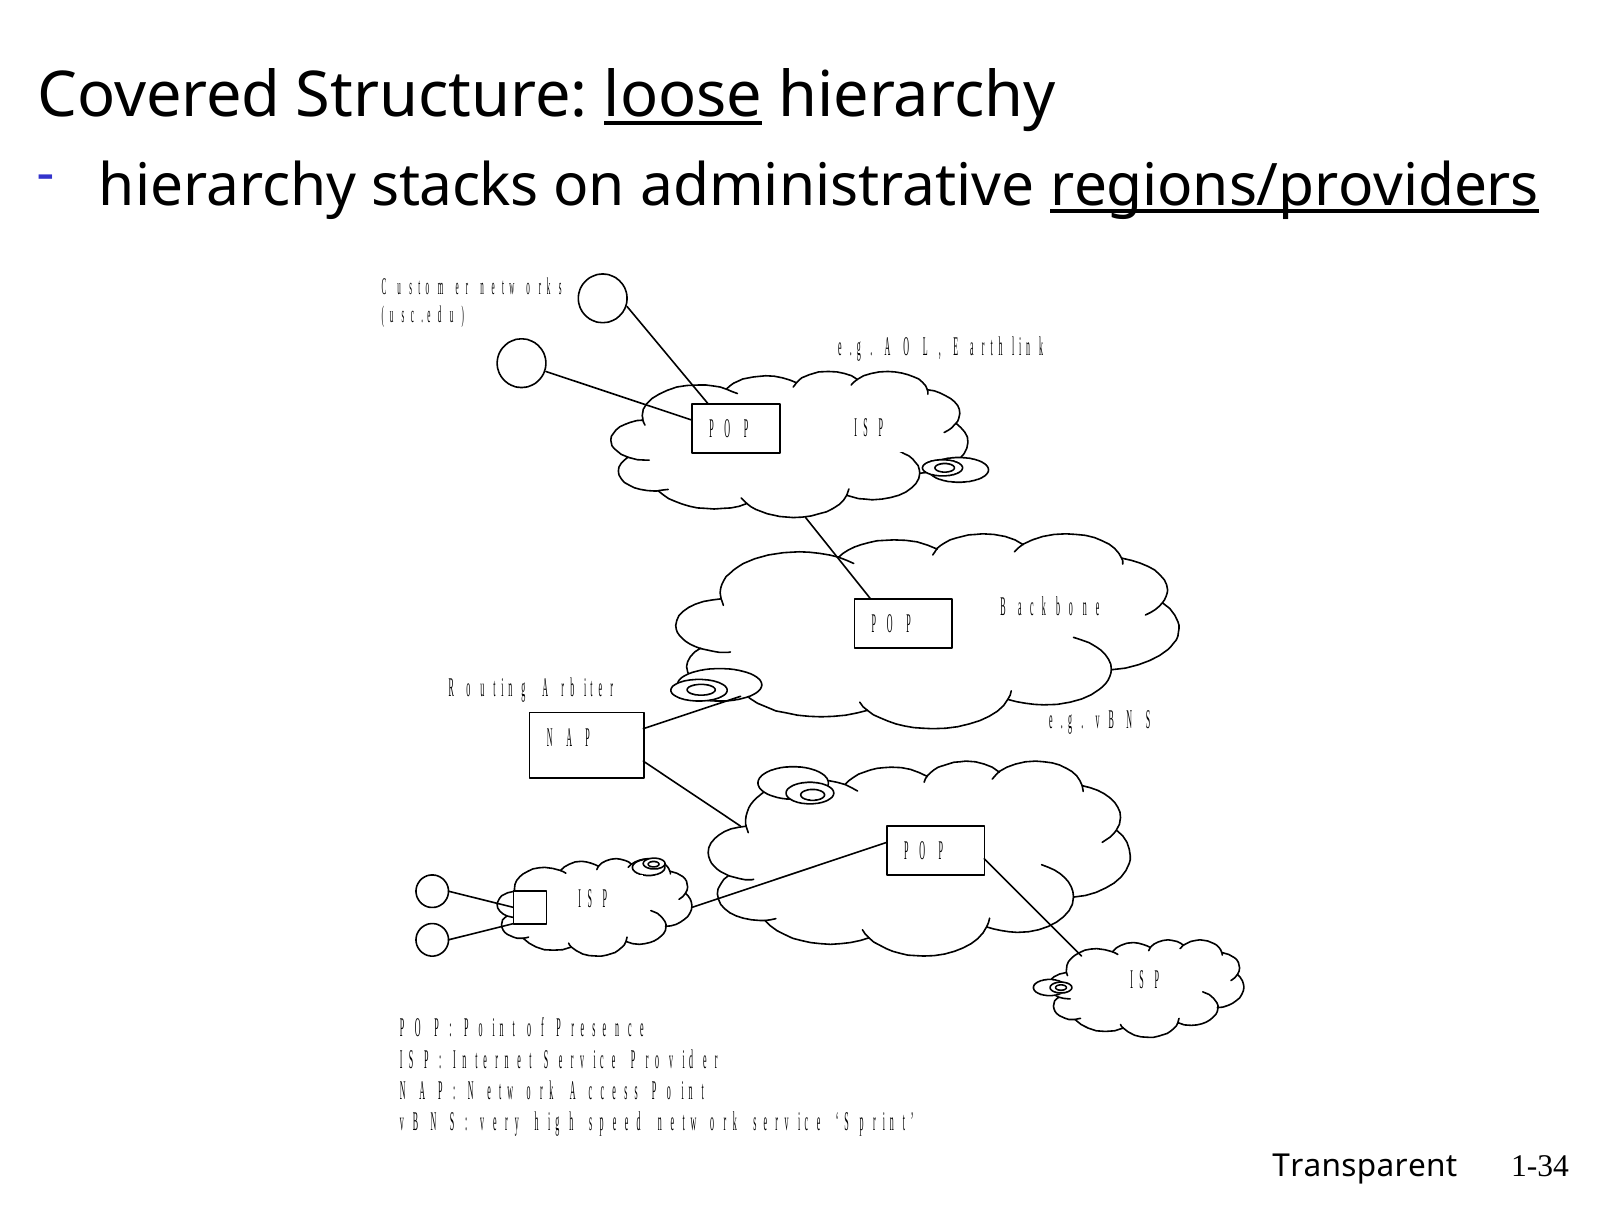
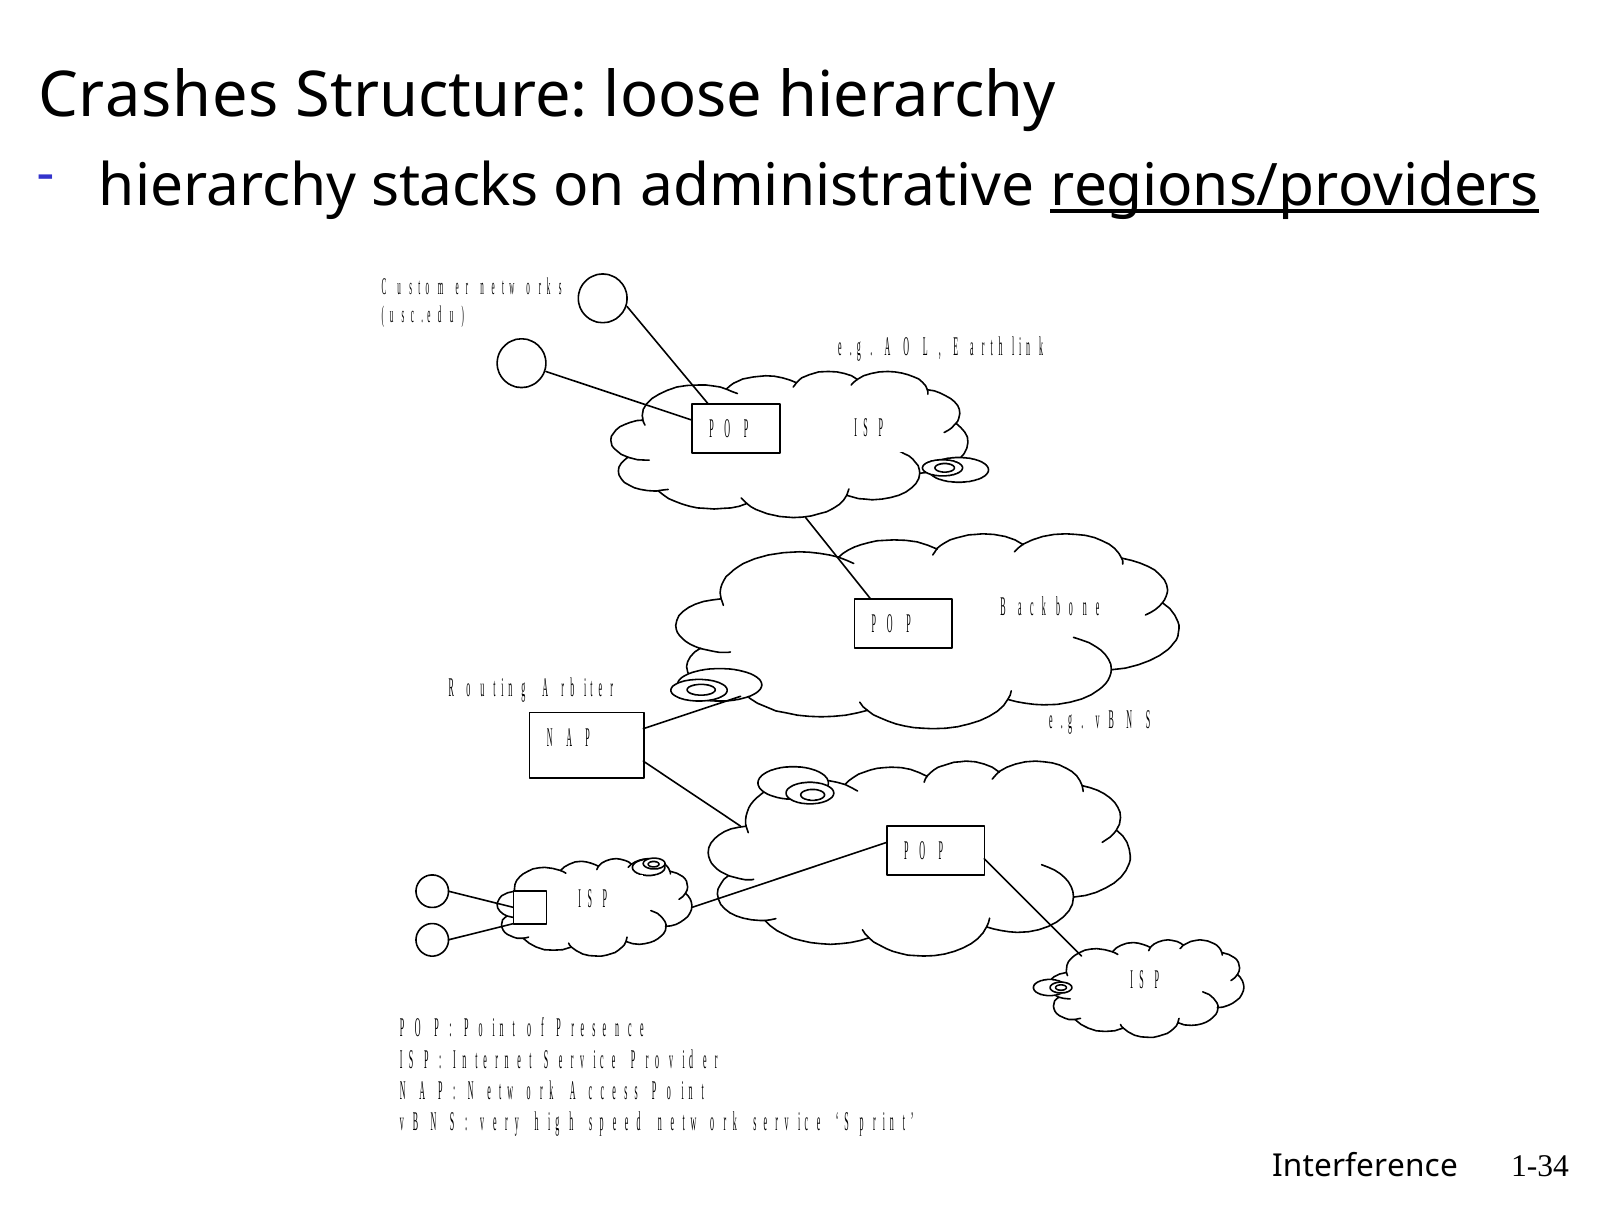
Covered: Covered -> Crashes (159, 96)
loose underline: present -> none (683, 96)
Transparent: Transparent -> Interference (1365, 1165)
